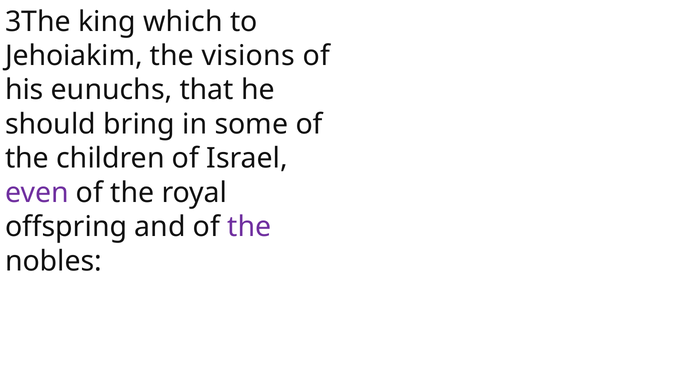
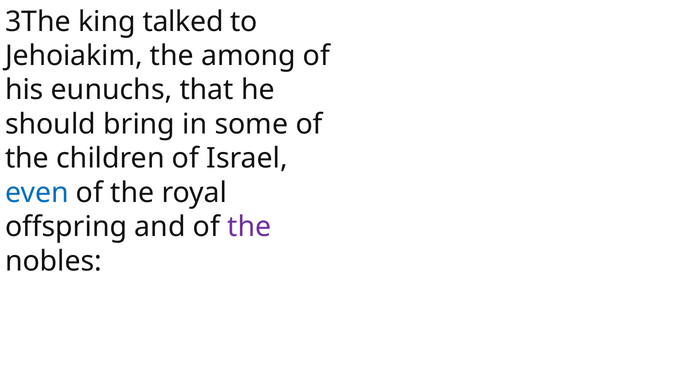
which: which -> talked (183, 22)
visions: visions -> among (248, 56)
even colour: purple -> blue (37, 193)
